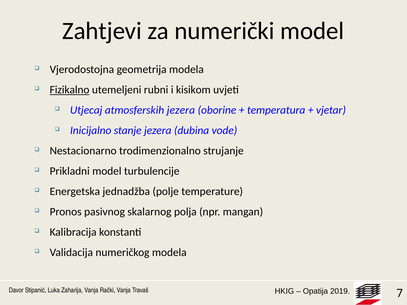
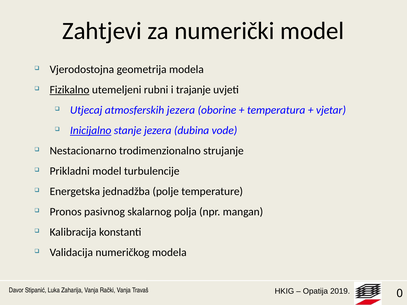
kisikom: kisikom -> trajanje (193, 90)
Inicijalno underline: none -> present (91, 131)
7: 7 -> 0 (400, 294)
